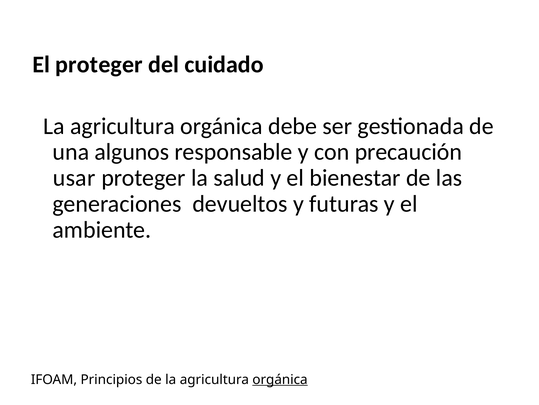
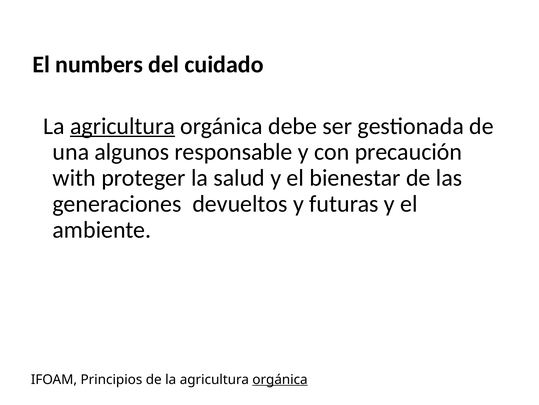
El proteger: proteger -> numbers (99, 65)
agricultura underline: none -> present (122, 126)
usar: usar -> with (74, 178)
